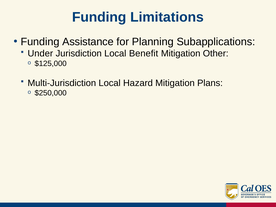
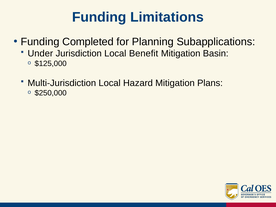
Assistance: Assistance -> Completed (88, 42)
Other: Other -> Basin (216, 54)
